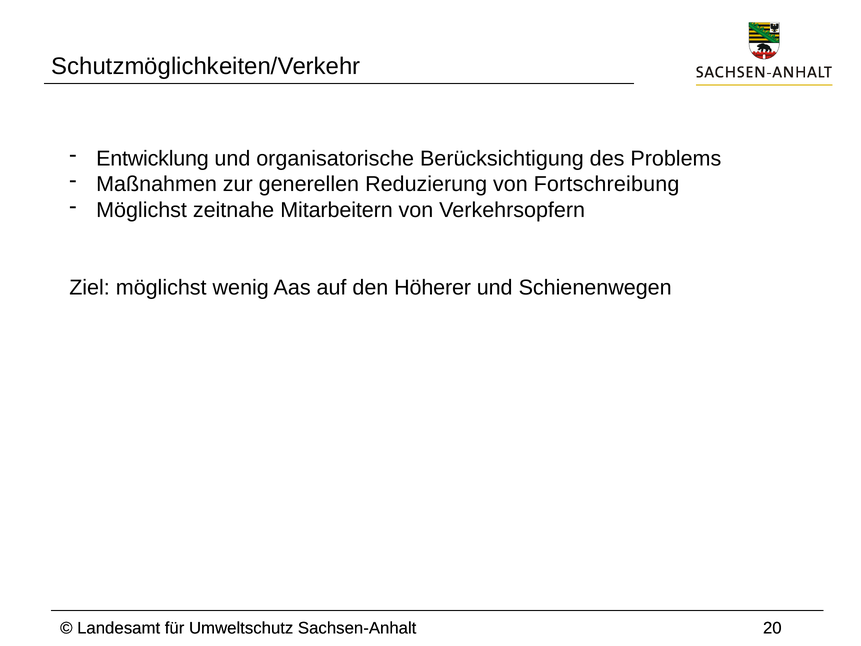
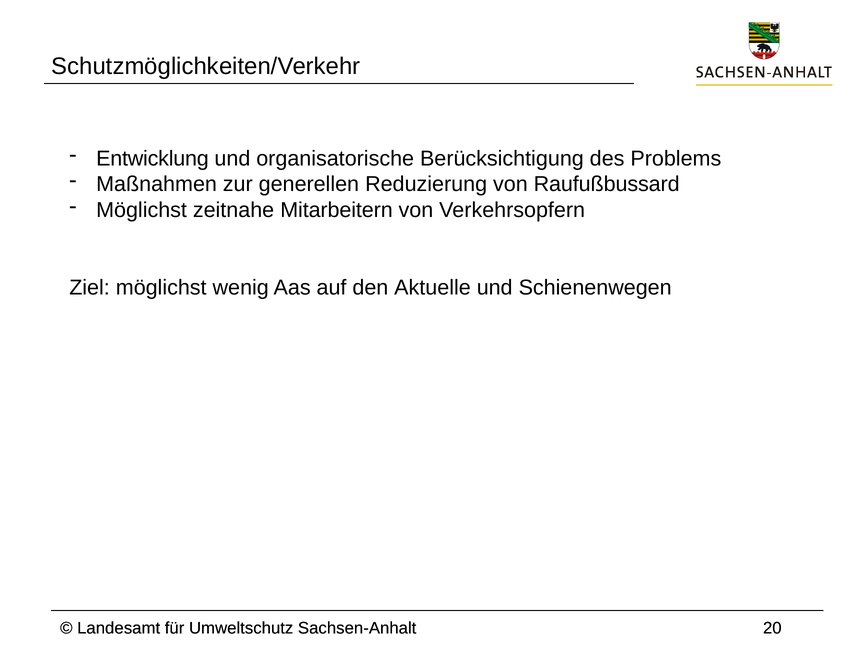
Fortschreibung: Fortschreibung -> Raufußbussard (607, 184)
Höherer: Höherer -> Aktuelle (433, 288)
